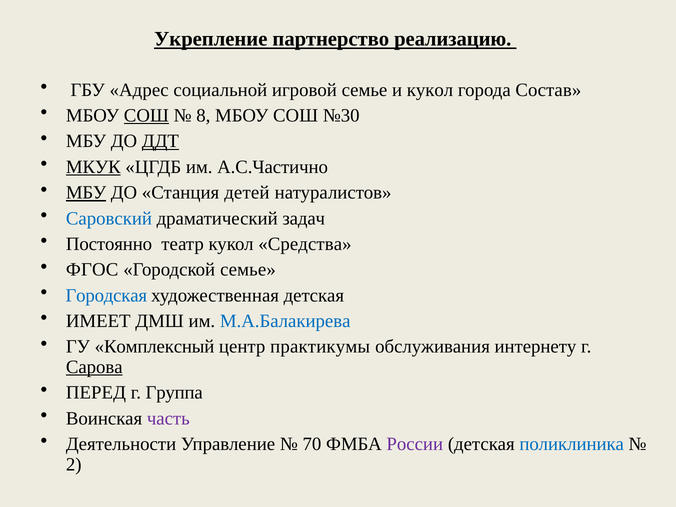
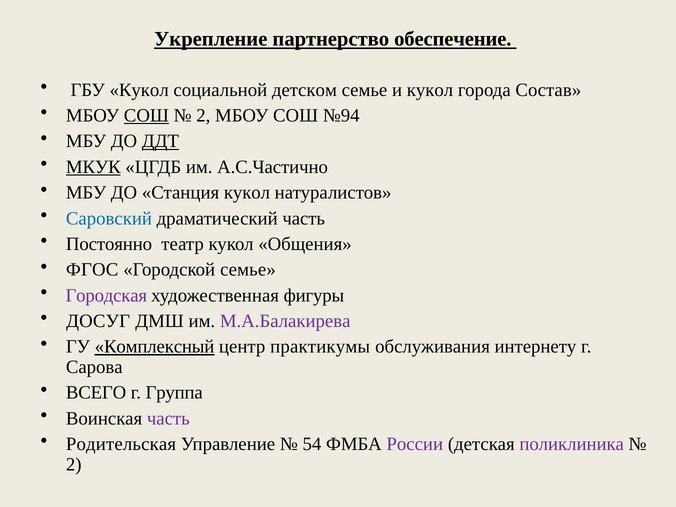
реализацию: реализацию -> обеспечение (453, 39)
ГБУ Адрес: Адрес -> Кукол (139, 90)
игровой: игровой -> детском (304, 90)
8: 8 -> 2 (203, 116)
№30: №30 -> №94 (341, 116)
МБУ underline: present -> none (86, 193)
Станция детей: детей -> кукол (247, 193)
драматический задач: задач -> часть (304, 218)
Средства: Средства -> Общения (305, 244)
Городская colour: blue -> purple (106, 295)
художественная детская: детская -> фигуры (314, 295)
ИМЕЕТ: ИМЕЕТ -> ДОСУГ (98, 321)
М.А.Балакирева colour: blue -> purple (285, 321)
Комплексный underline: none -> present (155, 347)
Сарова underline: present -> none (94, 367)
ПЕРЕД: ПЕРЕД -> ВСЕГО (96, 393)
Деятельности: Деятельности -> Родительская (121, 444)
70: 70 -> 54 (312, 444)
поликлиника colour: blue -> purple (572, 444)
